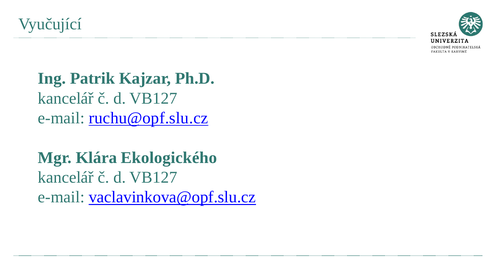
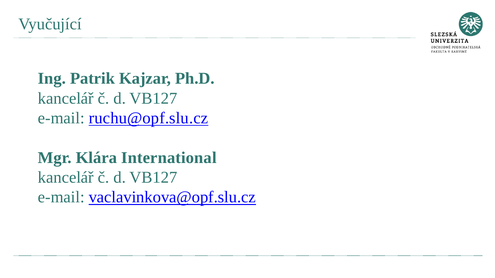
Ekologického: Ekologického -> International (169, 158)
